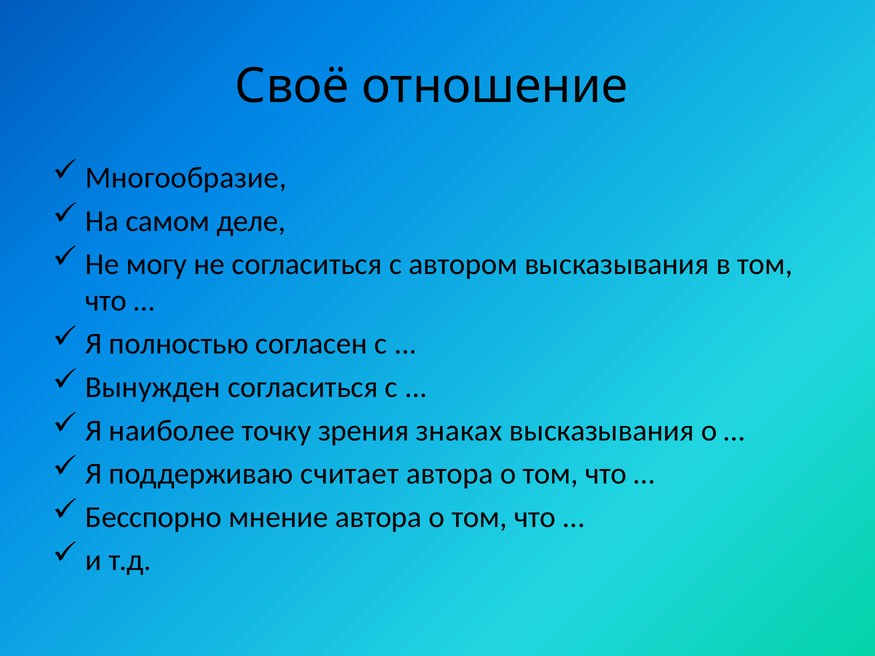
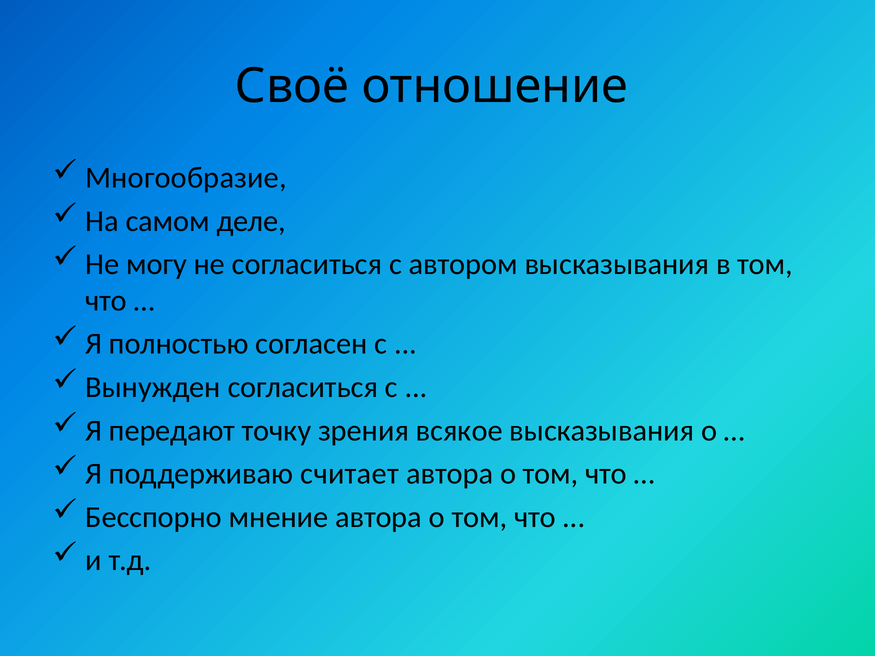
наиболее: наиболее -> передают (172, 431)
знаках: знаках -> всякое (459, 431)
